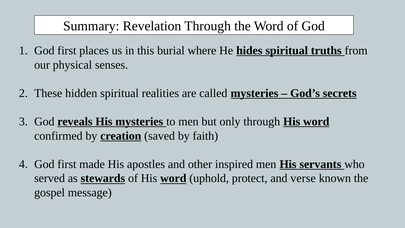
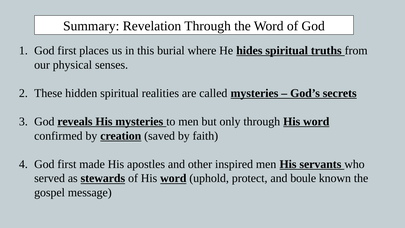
verse: verse -> boule (303, 178)
